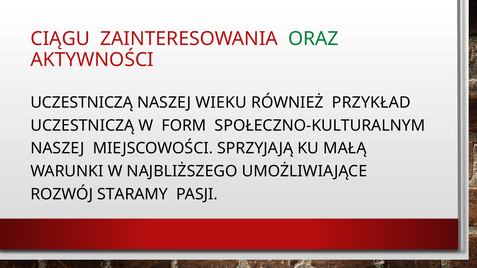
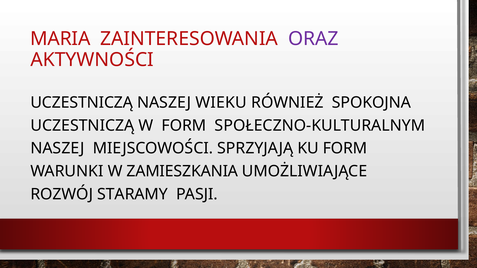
CIĄGU: CIĄGU -> MARIA (60, 39)
ORAZ colour: green -> purple (313, 39)
PRZYKŁAD: PRZYKŁAD -> SPOKOJNA (371, 103)
KU MAŁĄ: MAŁĄ -> FORM (345, 149)
NAJBLIŻSZEGO: NAJBLIŻSZEGO -> ZAMIESZKANIA (182, 171)
